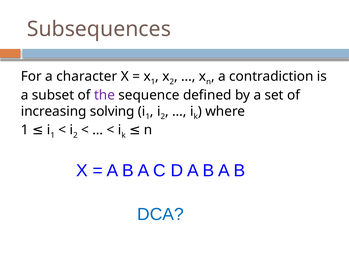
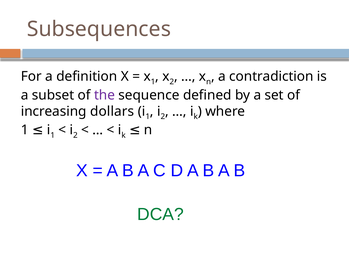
character: character -> definition (87, 76)
solving: solving -> dollars (112, 111)
DCA colour: blue -> green (160, 214)
